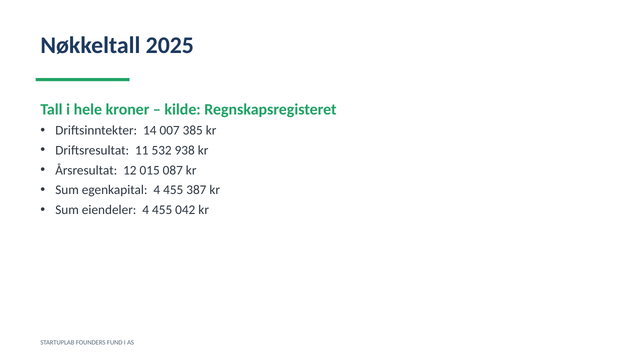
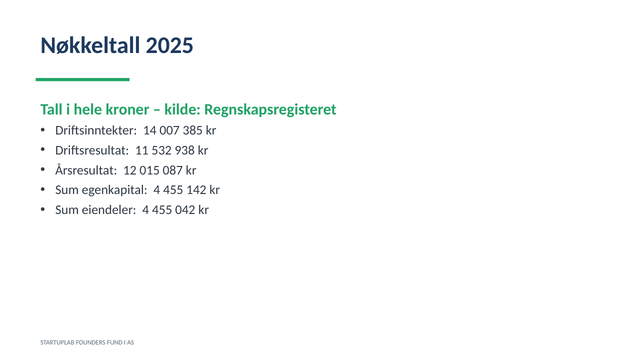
387: 387 -> 142 (196, 190)
